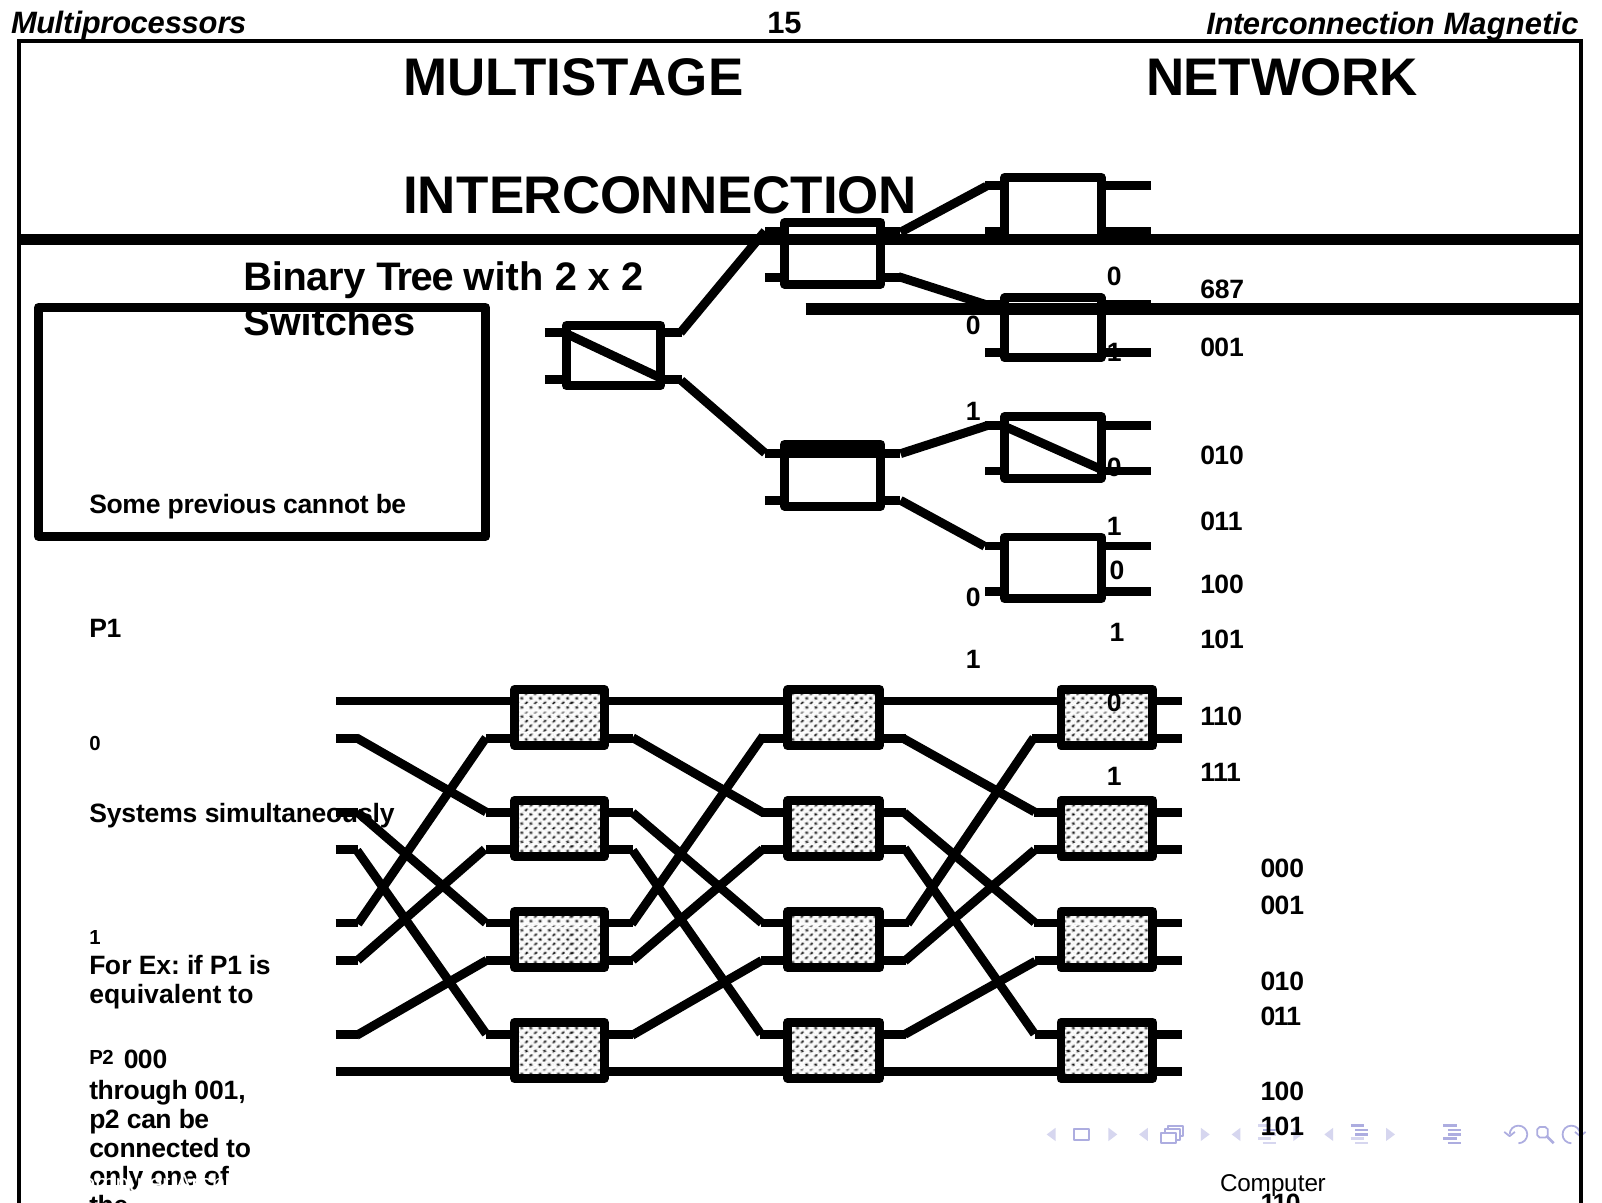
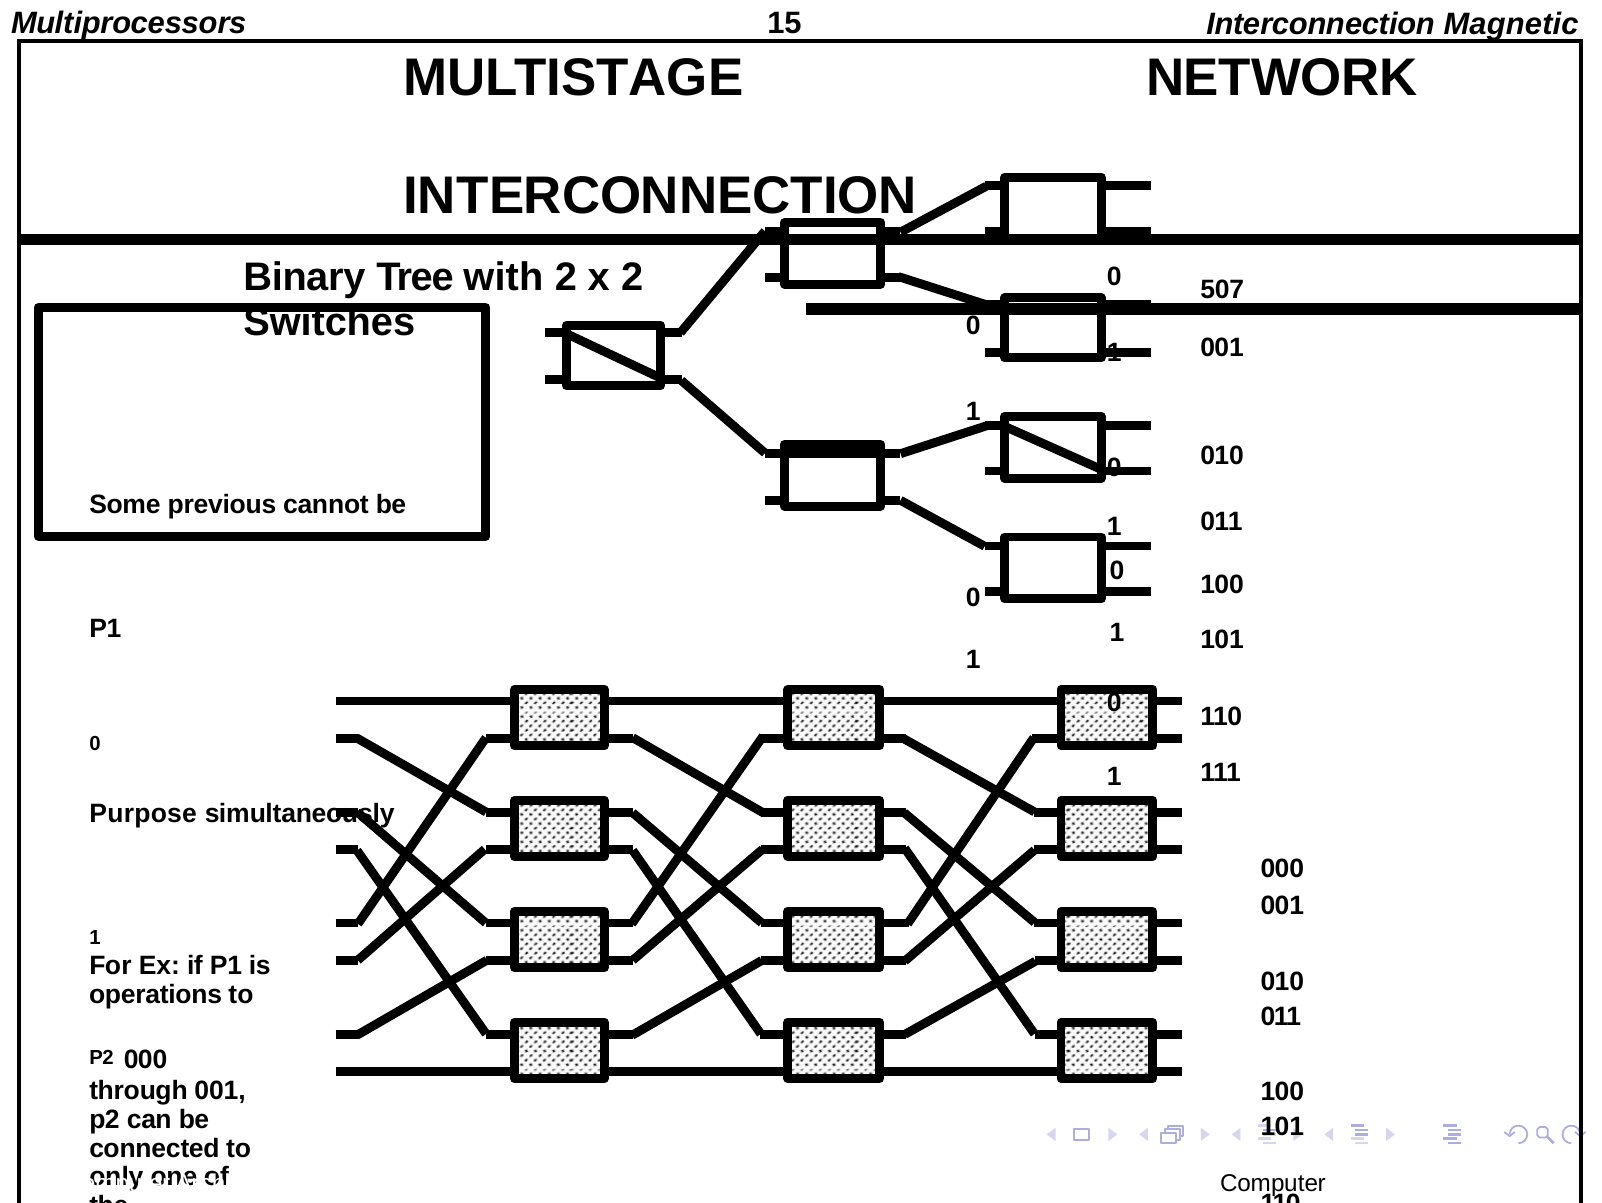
687: 687 -> 507 (1222, 289)
Systems: Systems -> Purpose (143, 814)
equivalent: equivalent -> operations (156, 994)
